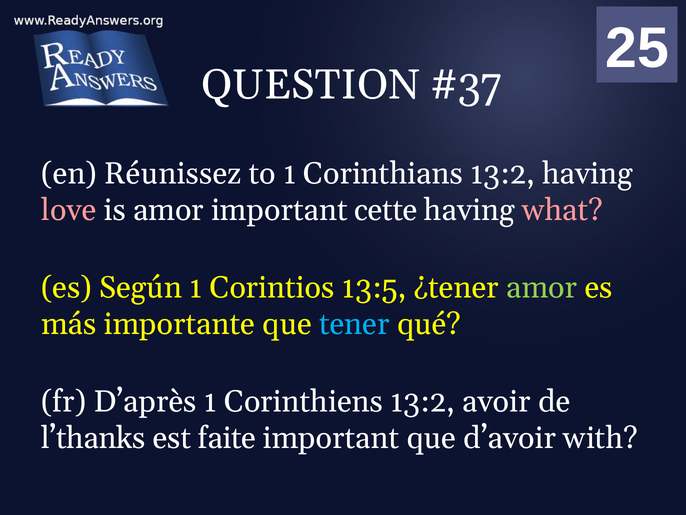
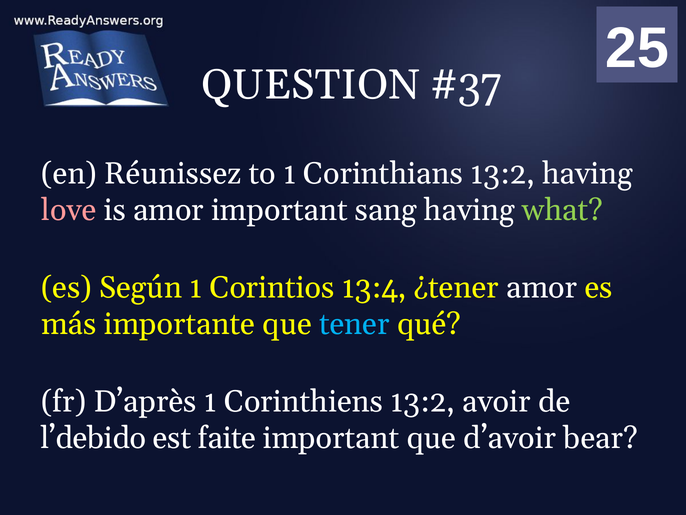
cette: cette -> sang (386, 210)
what colour: pink -> light green (562, 210)
13:5: 13:5 -> 13:4 (374, 287)
amor colour: light green -> white (542, 287)
l’thanks: l’thanks -> l’debido (93, 438)
with: with -> bear (601, 438)
